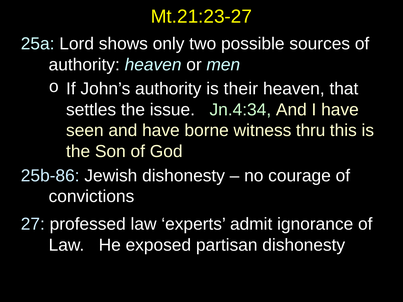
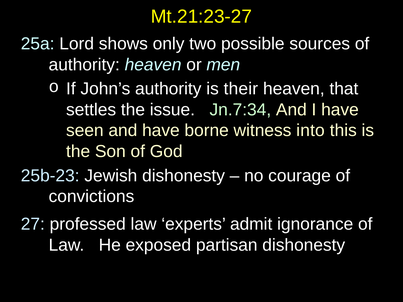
Jn.4:34: Jn.4:34 -> Jn.7:34 (240, 110)
thru: thru -> into (310, 131)
25b-86: 25b-86 -> 25b-23 (50, 176)
